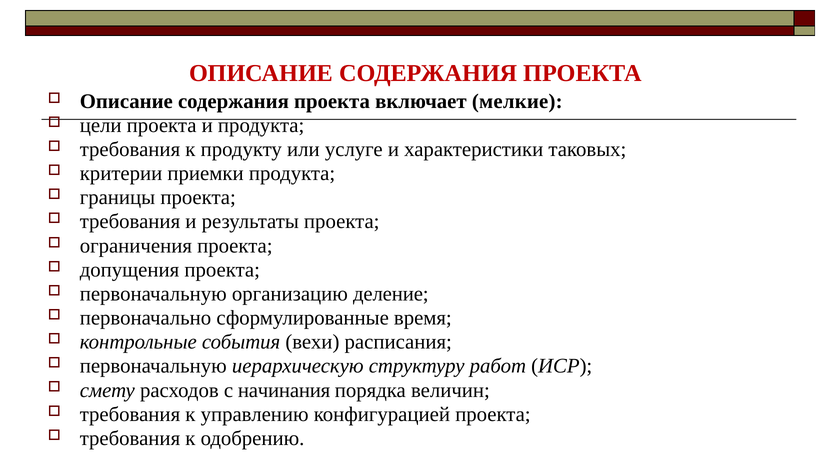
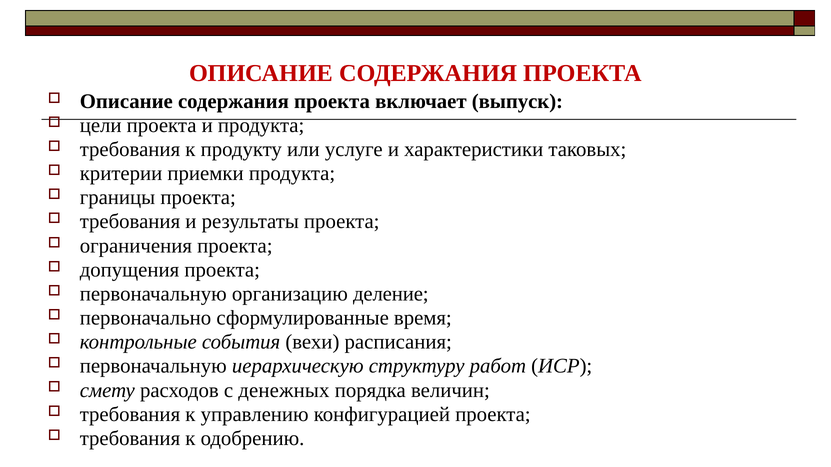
мелкие: мелкие -> выпуск (517, 101)
начинания: начинания -> денежных (284, 391)
